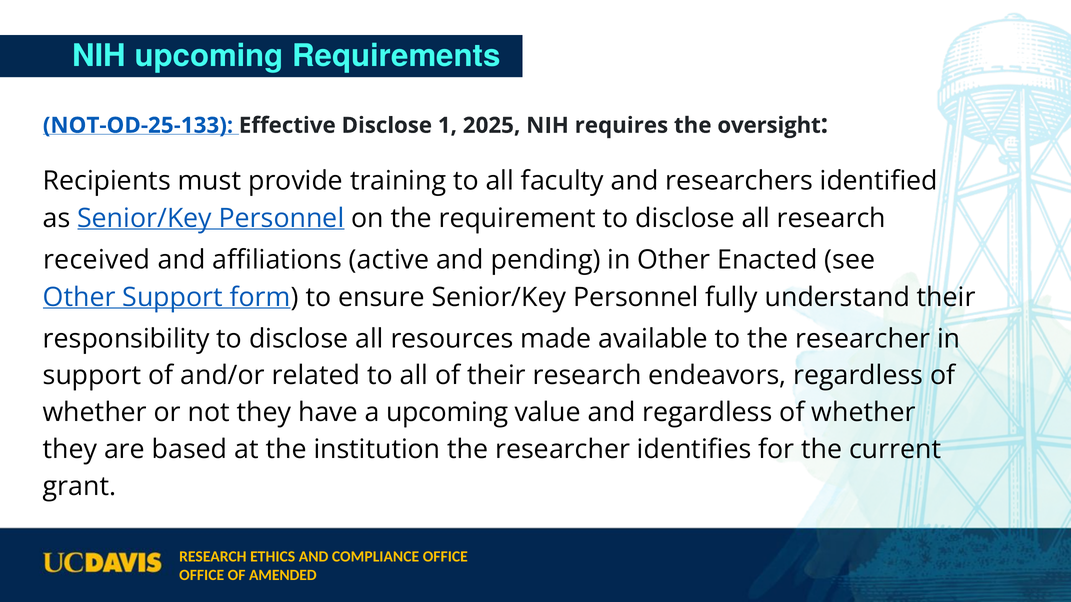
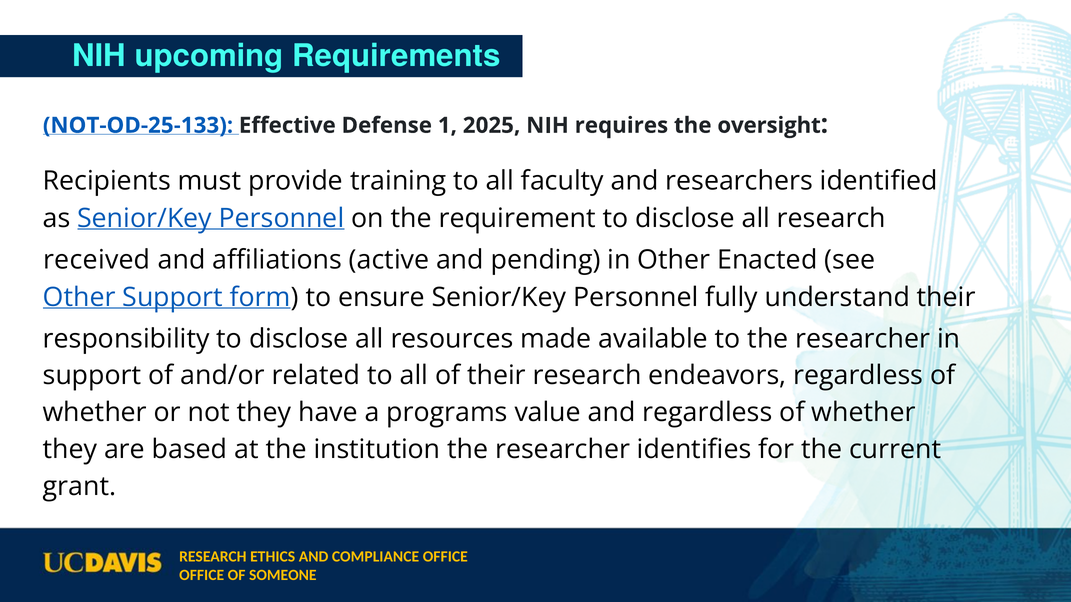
Effective Disclose: Disclose -> Defense (387, 126)
a upcoming: upcoming -> programs (447, 413)
AMENDED: AMENDED -> SOMEONE (283, 576)
